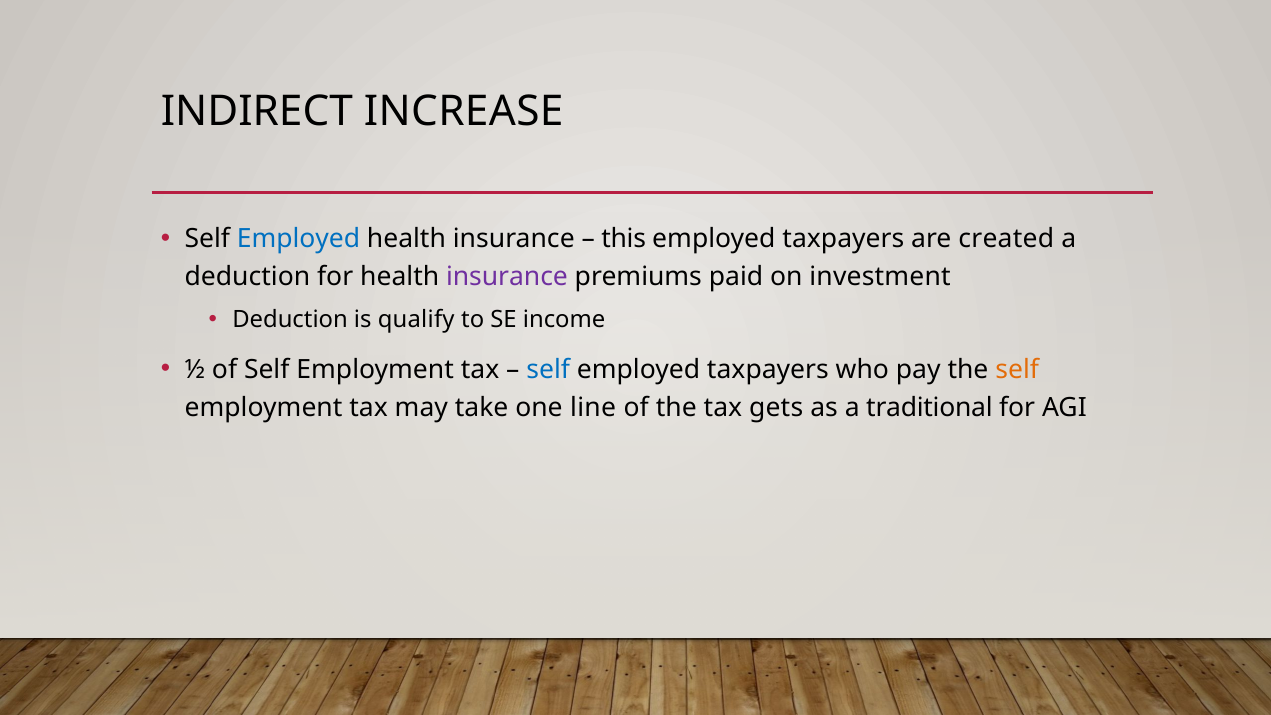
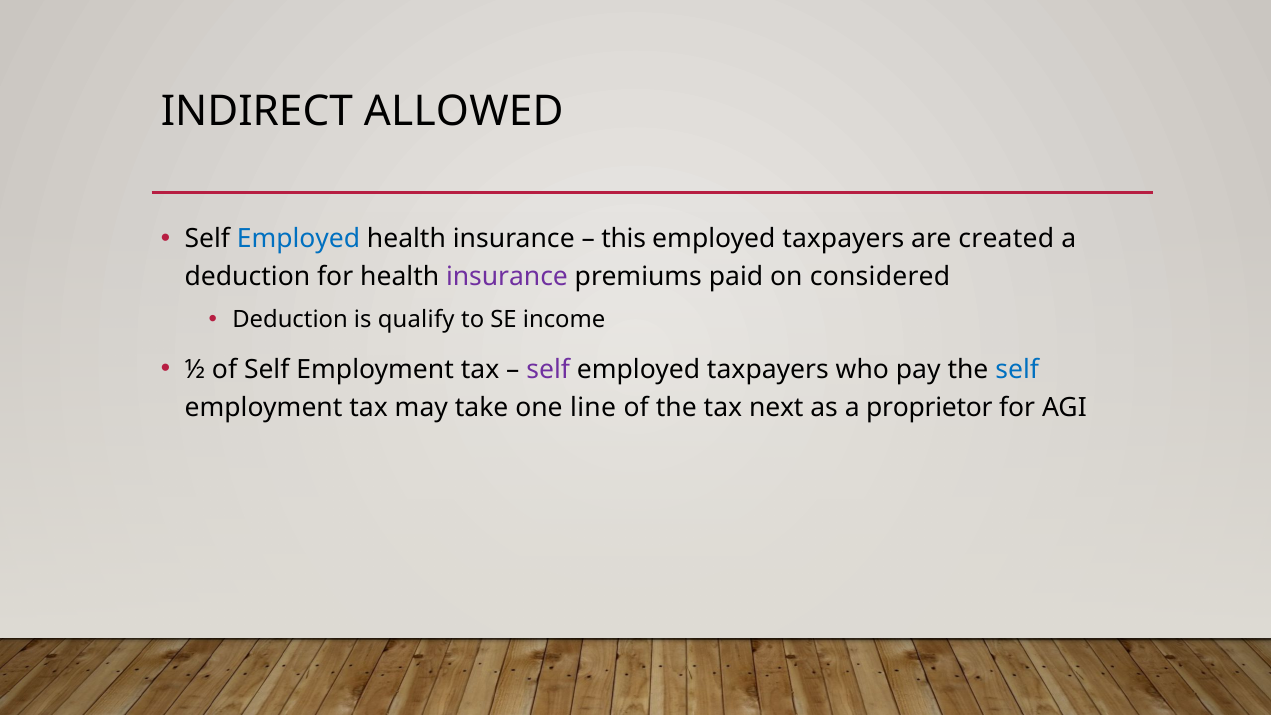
INCREASE: INCREASE -> ALLOWED (464, 111)
investment: investment -> considered (880, 277)
self colour: blue -> purple (548, 370)
self colour: orange -> blue (1017, 370)
gets: gets -> next (776, 408)
traditional: traditional -> proprietor (929, 408)
